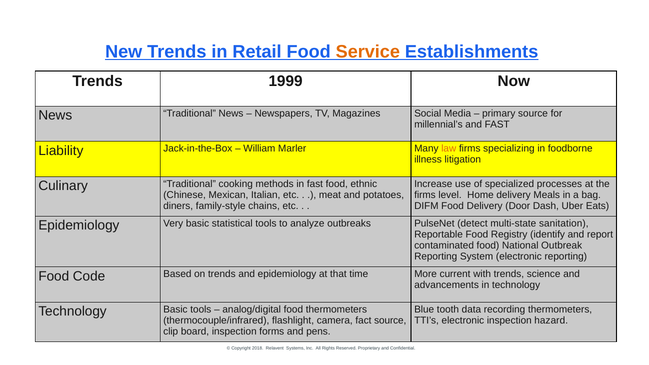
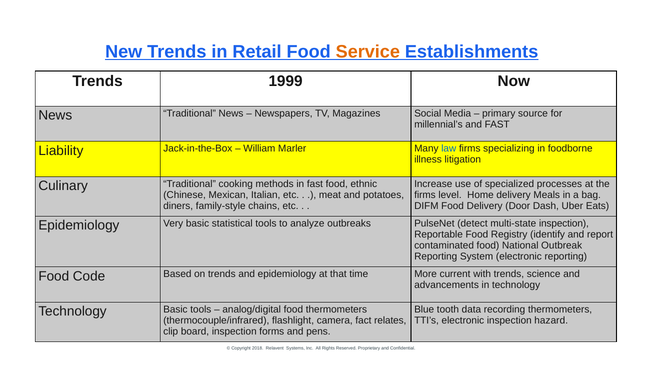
law colour: orange -> blue (449, 149)
multi-state sanitation: sanitation -> inspection (564, 223)
fact source: source -> relates (390, 320)
